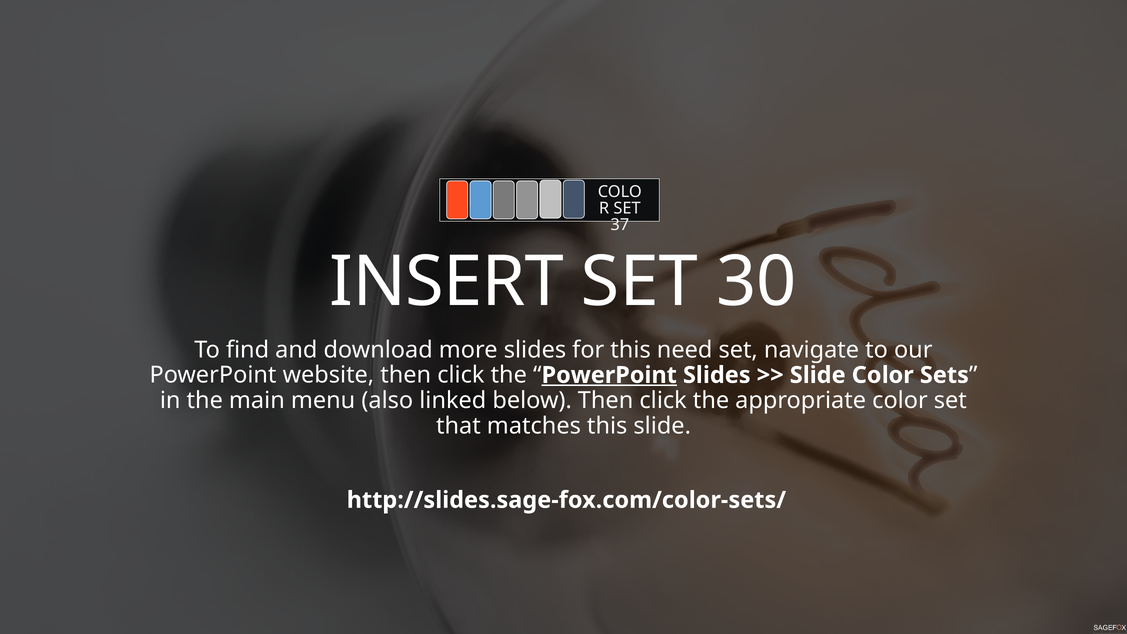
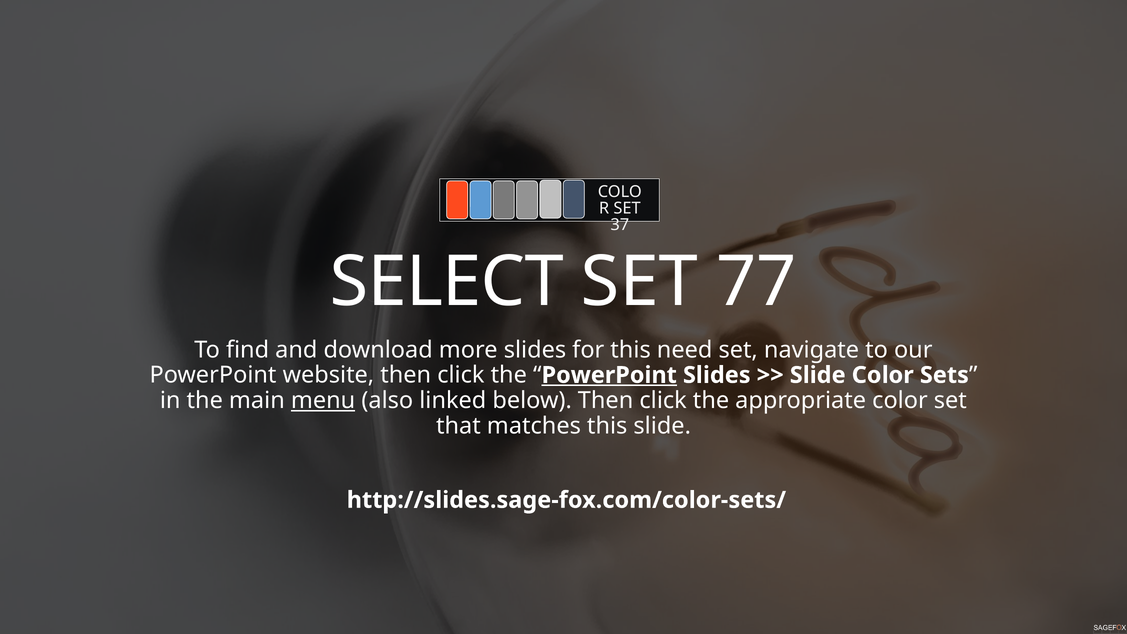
INSERT: INSERT -> SELECT (447, 282)
30: 30 -> 77 (756, 282)
menu underline: none -> present (323, 400)
